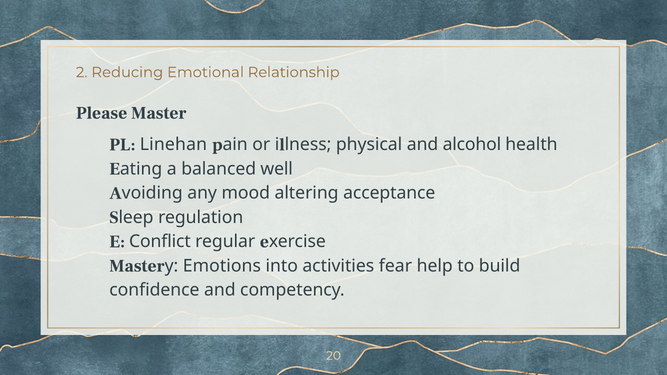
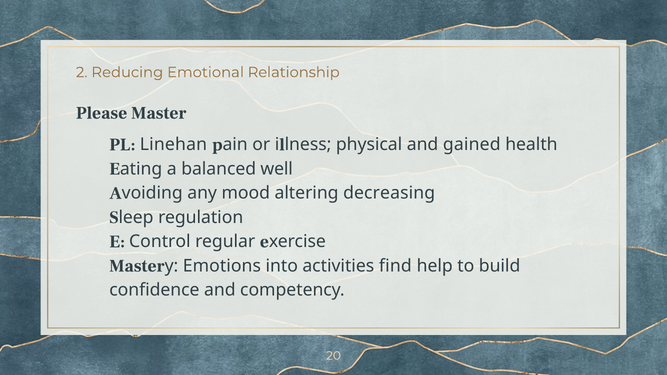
alcohol: alcohol -> gained (472, 145)
acceptance: acceptance -> decreasing (389, 193)
Conflict: Conflict -> Control (160, 242)
fear: fear -> find (395, 266)
